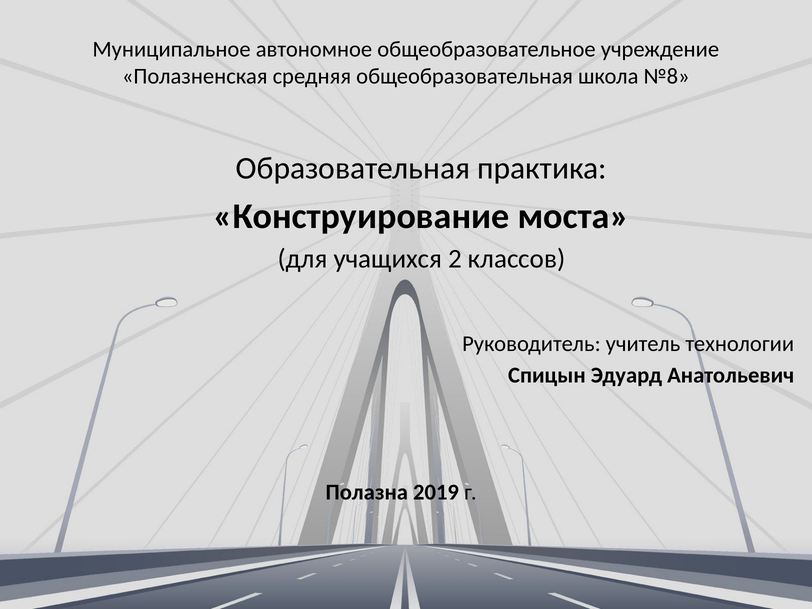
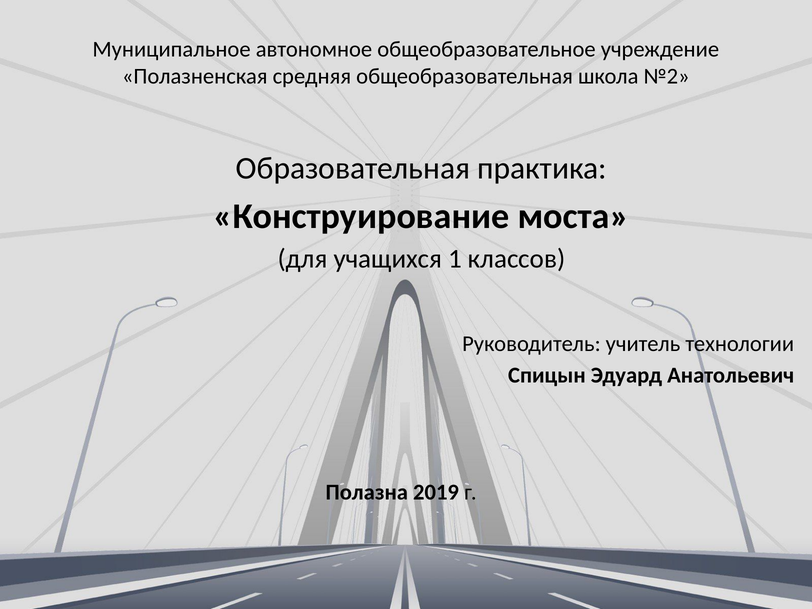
№8: №8 -> №2 (667, 76)
2: 2 -> 1 (455, 259)
